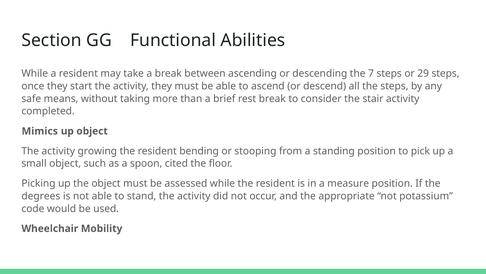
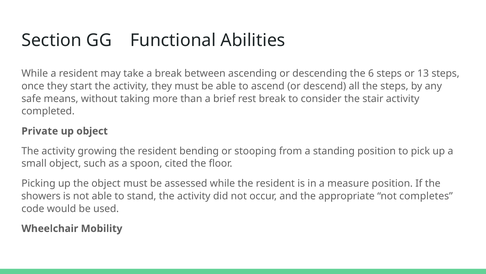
7: 7 -> 6 (371, 73)
29: 29 -> 13 (423, 73)
Mimics: Mimics -> Private (40, 131)
degrees: degrees -> showers (41, 196)
potassium: potassium -> completes (426, 196)
